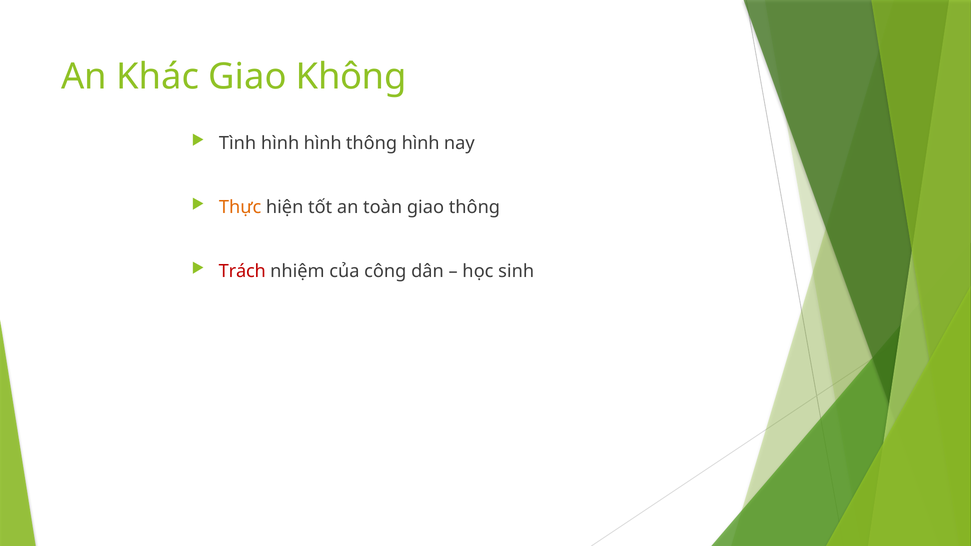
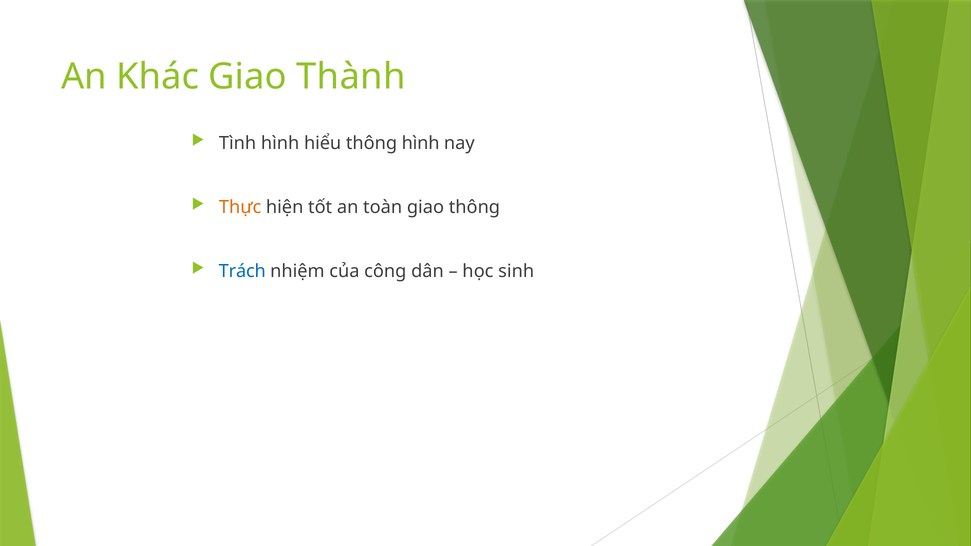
Không: Không -> Thành (351, 77)
hình hình: hình -> hiểu (323, 143)
Trách colour: red -> blue (242, 271)
